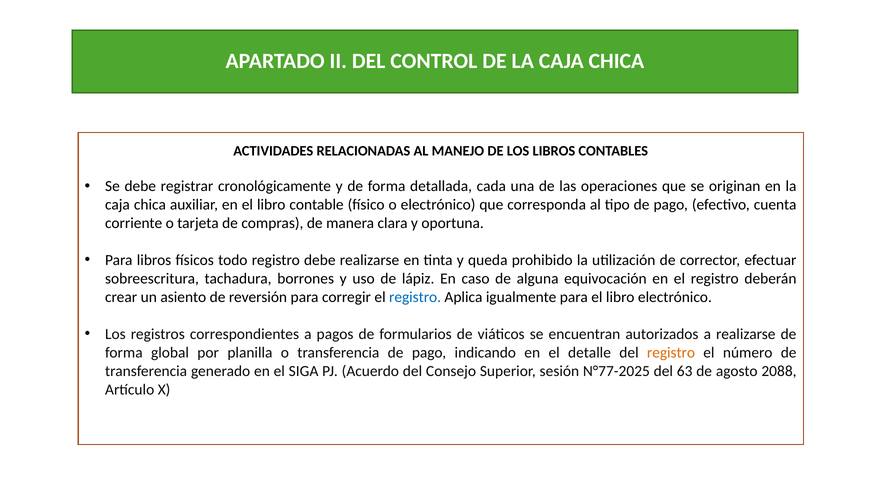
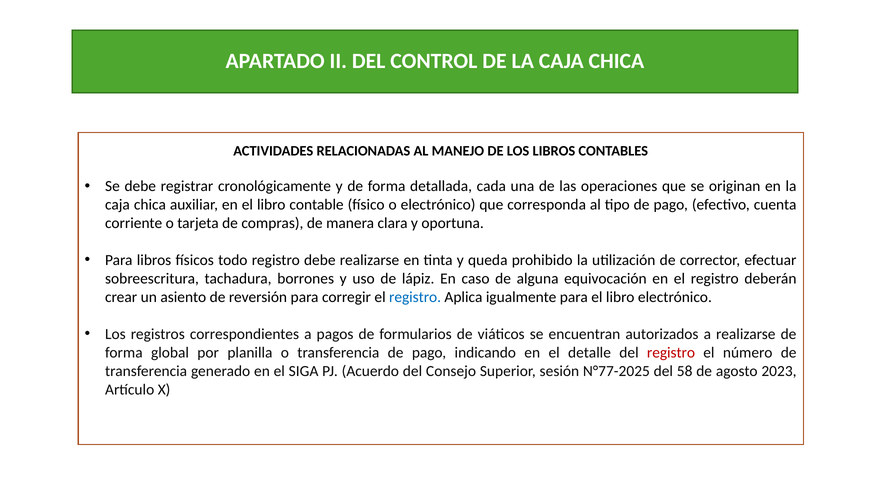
registro colour: orange -> red (671, 353)
63: 63 -> 58 (685, 371)
2088: 2088 -> 2023 (779, 371)
